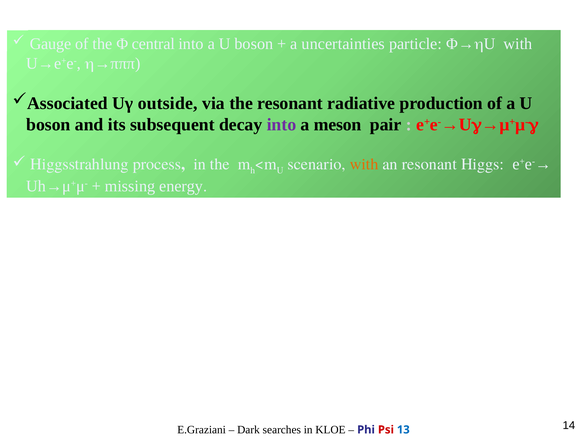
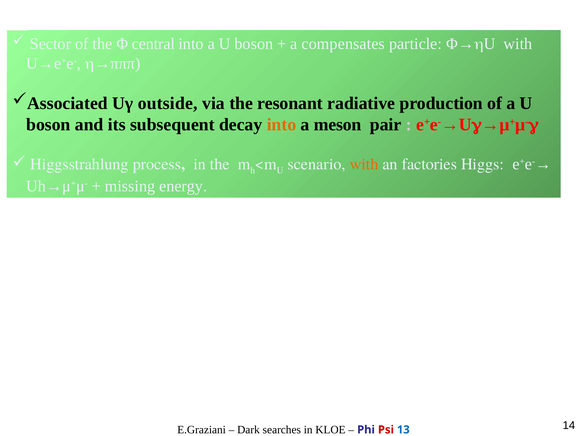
Gauge: Gauge -> Sector (50, 44)
uncertainties: uncertainties -> compensates (343, 44)
into colour: purple -> orange (281, 124)
an resonant: resonant -> factories (429, 164)
